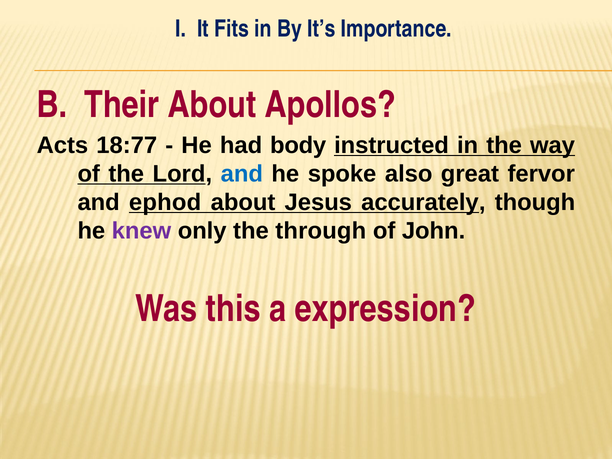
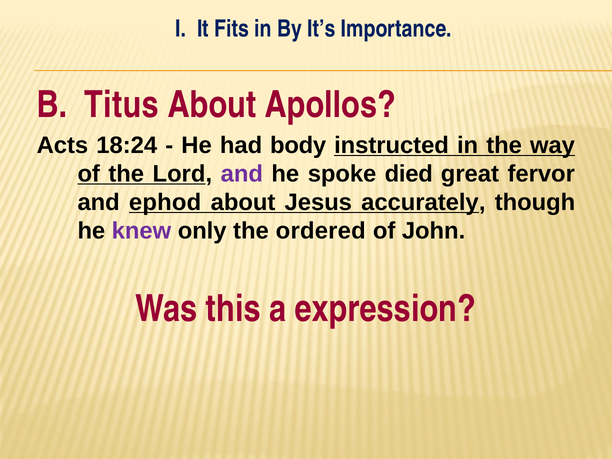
Their: Their -> Titus (122, 105)
18:77: 18:77 -> 18:24 (127, 145)
and colour: blue -> purple (242, 174)
also: also -> died (409, 174)
through: through -> ordered (321, 231)
